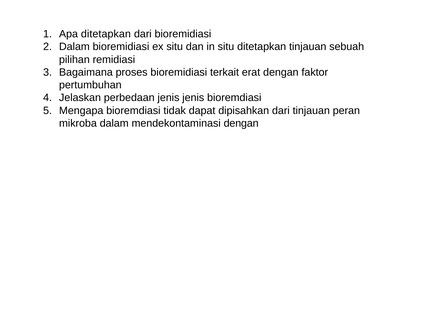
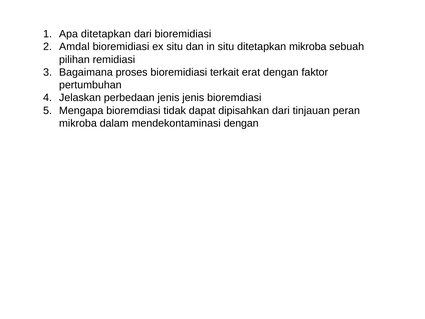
Dalam: Dalam -> Amdal (74, 47)
ditetapkan tinjauan: tinjauan -> mikroba (308, 47)
